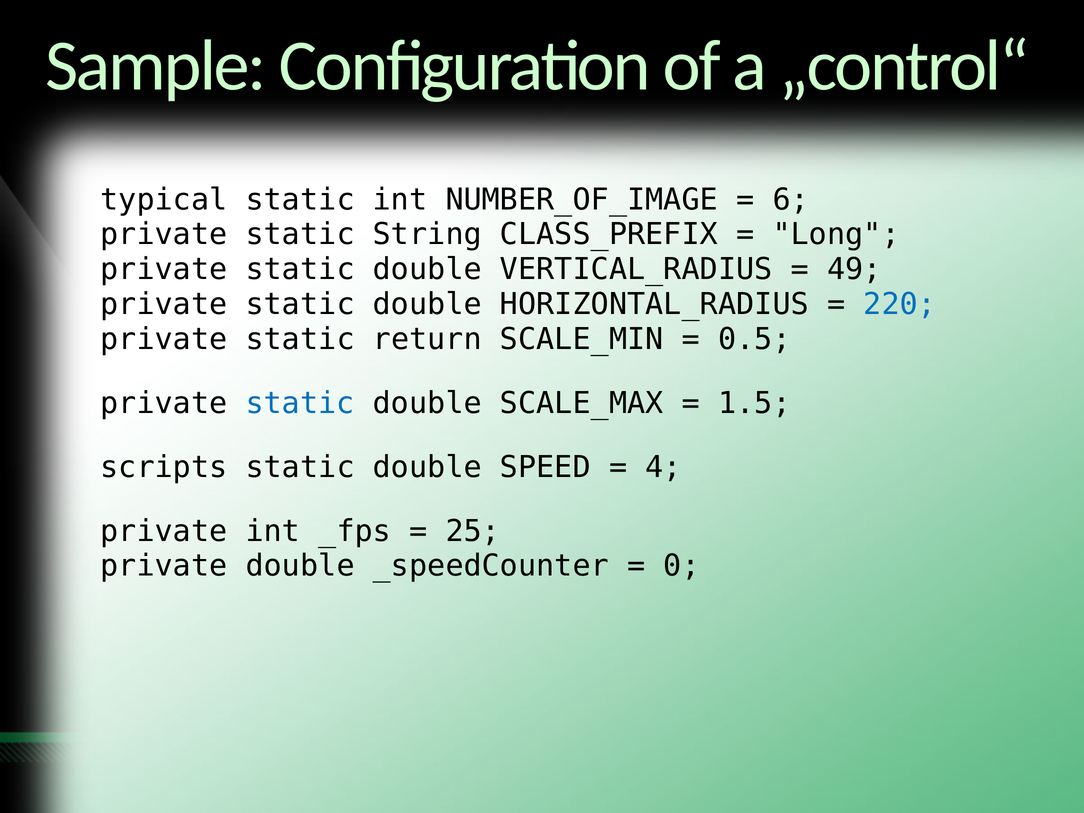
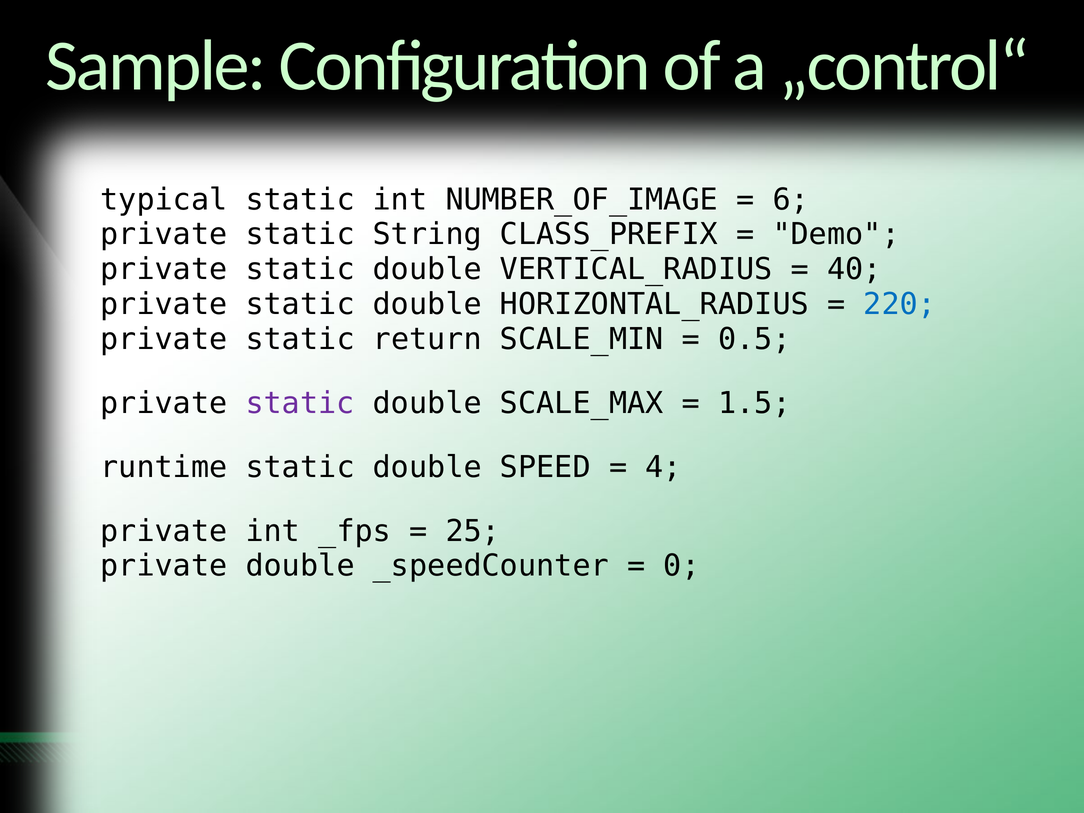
Long: Long -> Demo (836, 235)
49: 49 -> 40 (854, 270)
static colour: blue -> purple (300, 403)
scripts: scripts -> runtime (164, 467)
